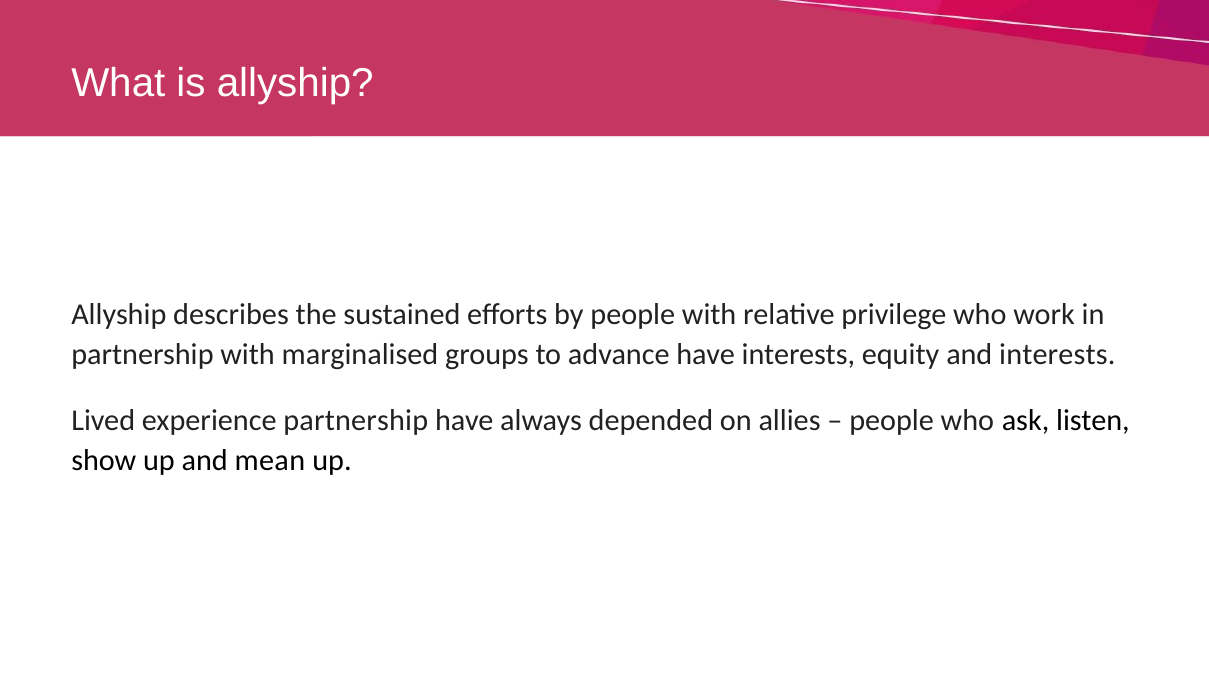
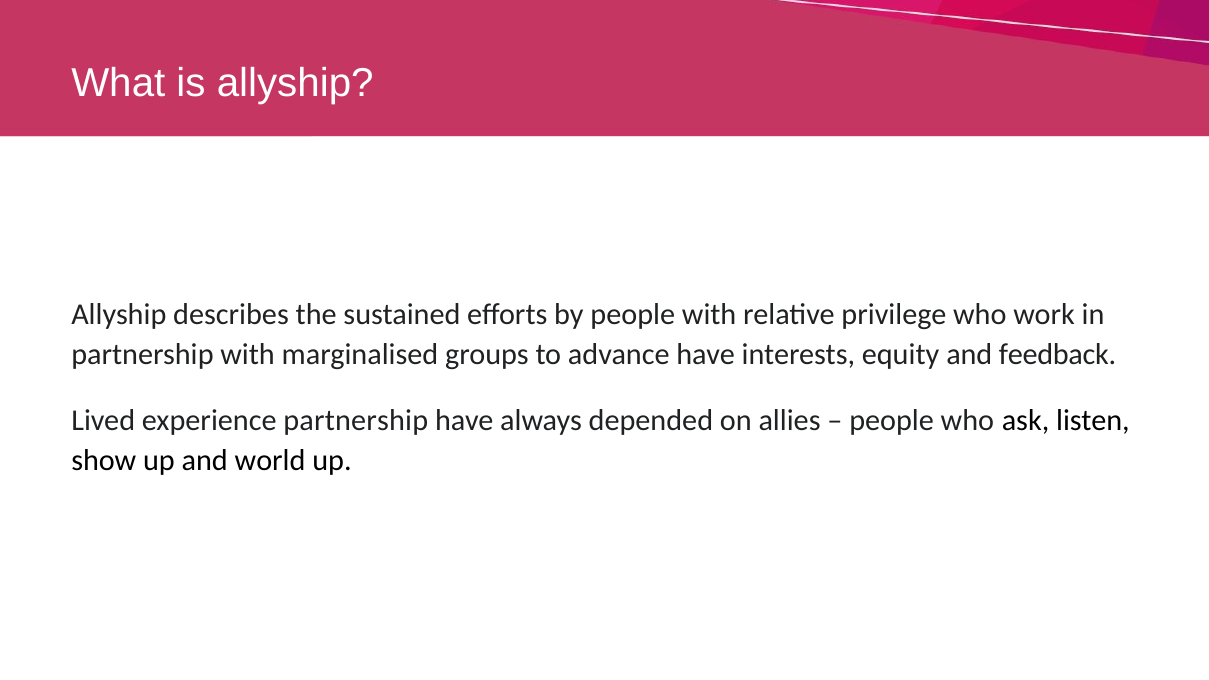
and interests: interests -> feedback (1058, 354)
mean: mean -> world (270, 461)
